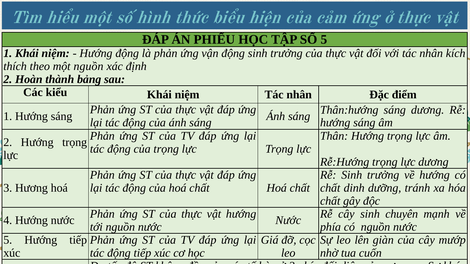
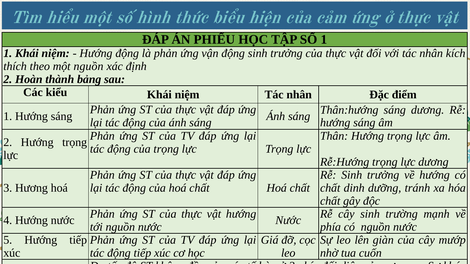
SỐ 5: 5 -> 1 (324, 40)
chuyên: chuyên -> trường (402, 214)
